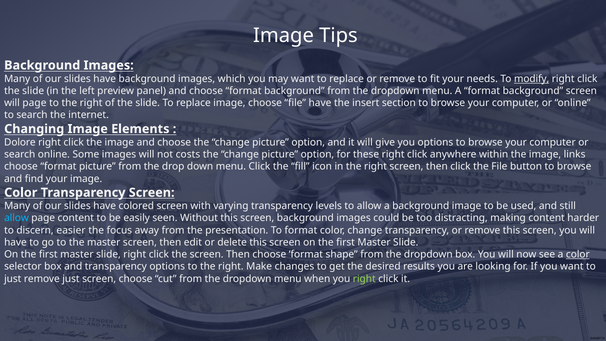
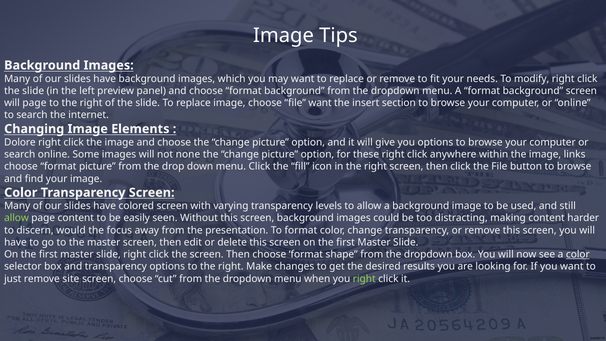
modify underline: present -> none (532, 79)
file have: have -> want (320, 103)
costs: costs -> none (188, 154)
allow colour: light blue -> light green (16, 218)
easier: easier -> would (71, 230)
remove just: just -> site (71, 279)
